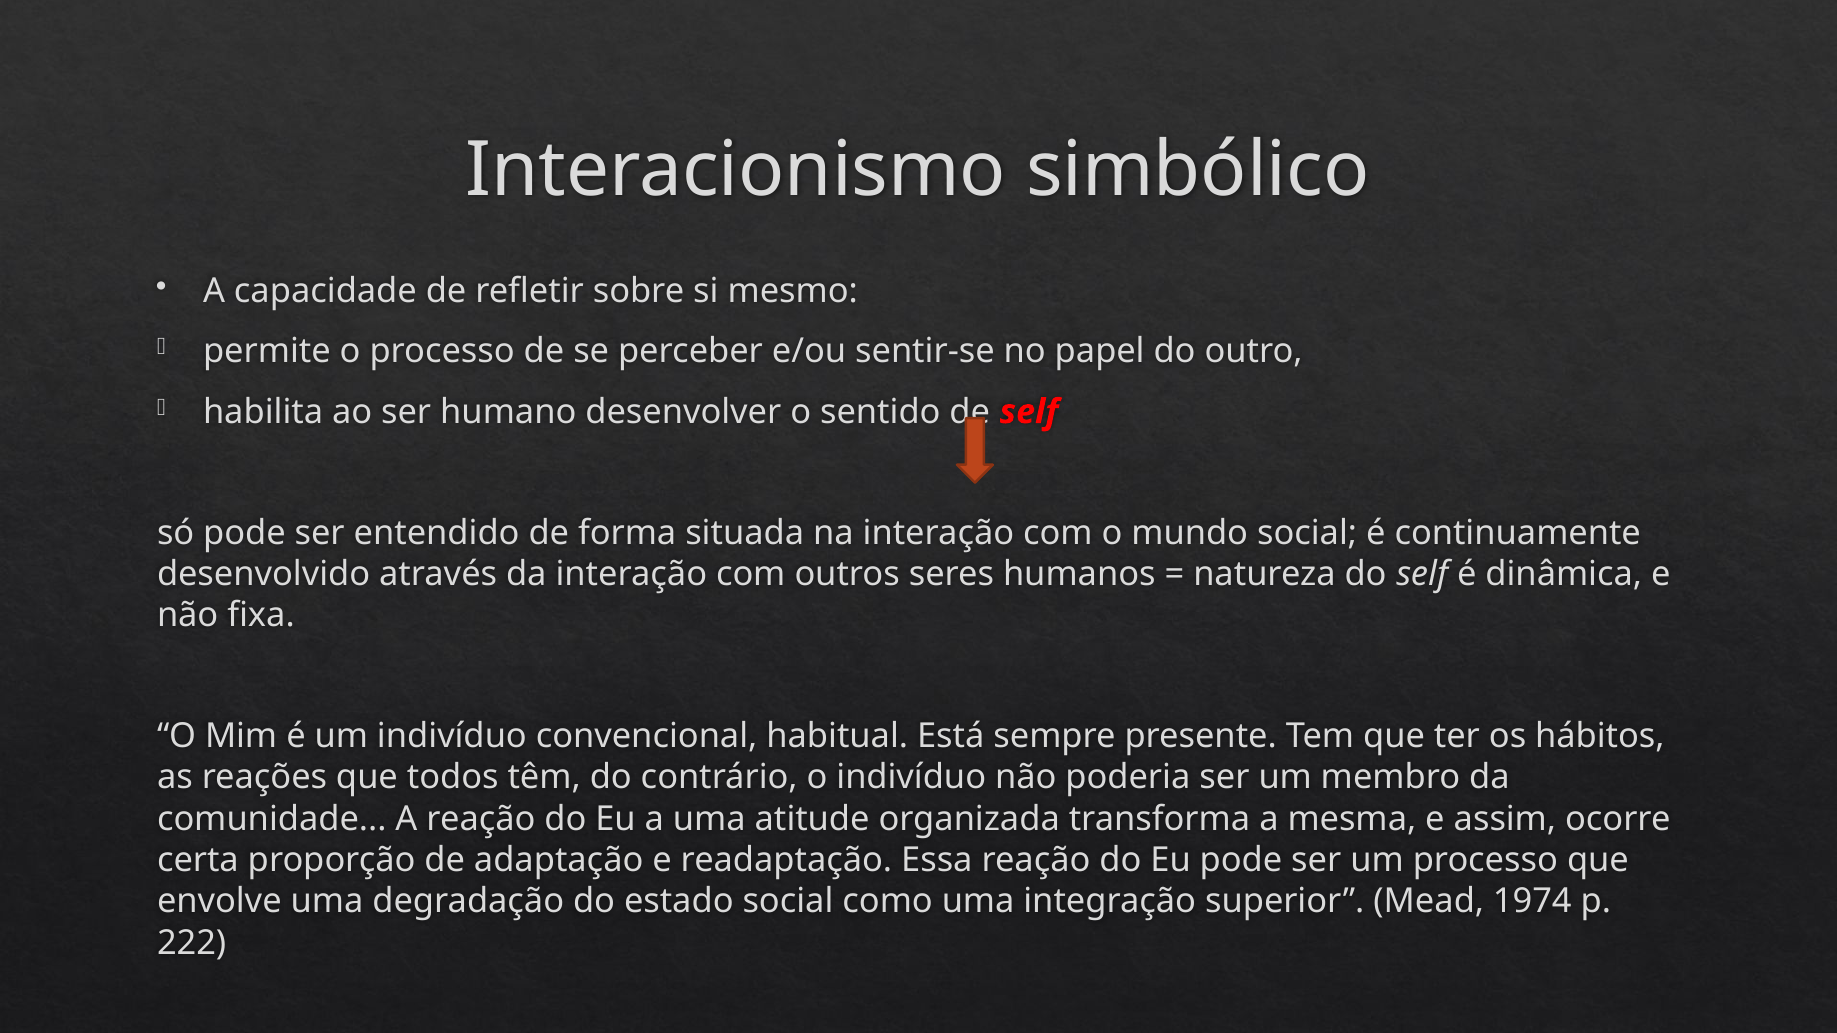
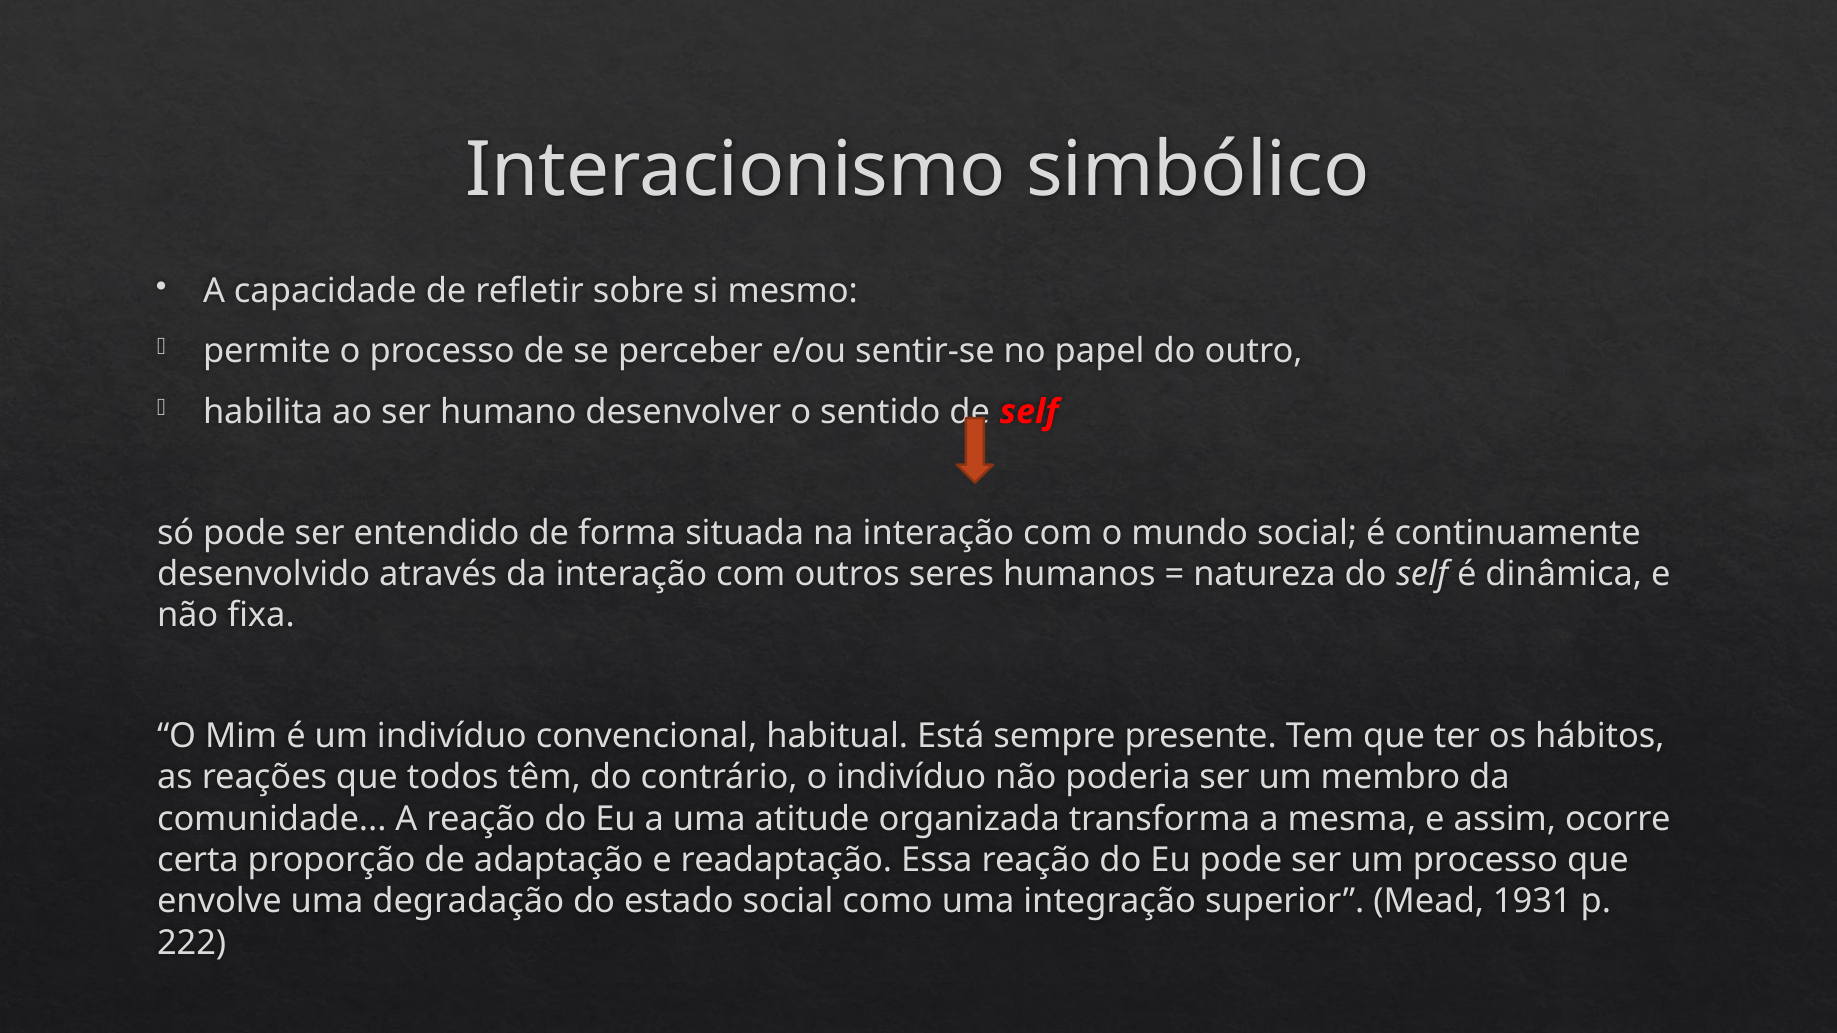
1974: 1974 -> 1931 (1532, 902)
